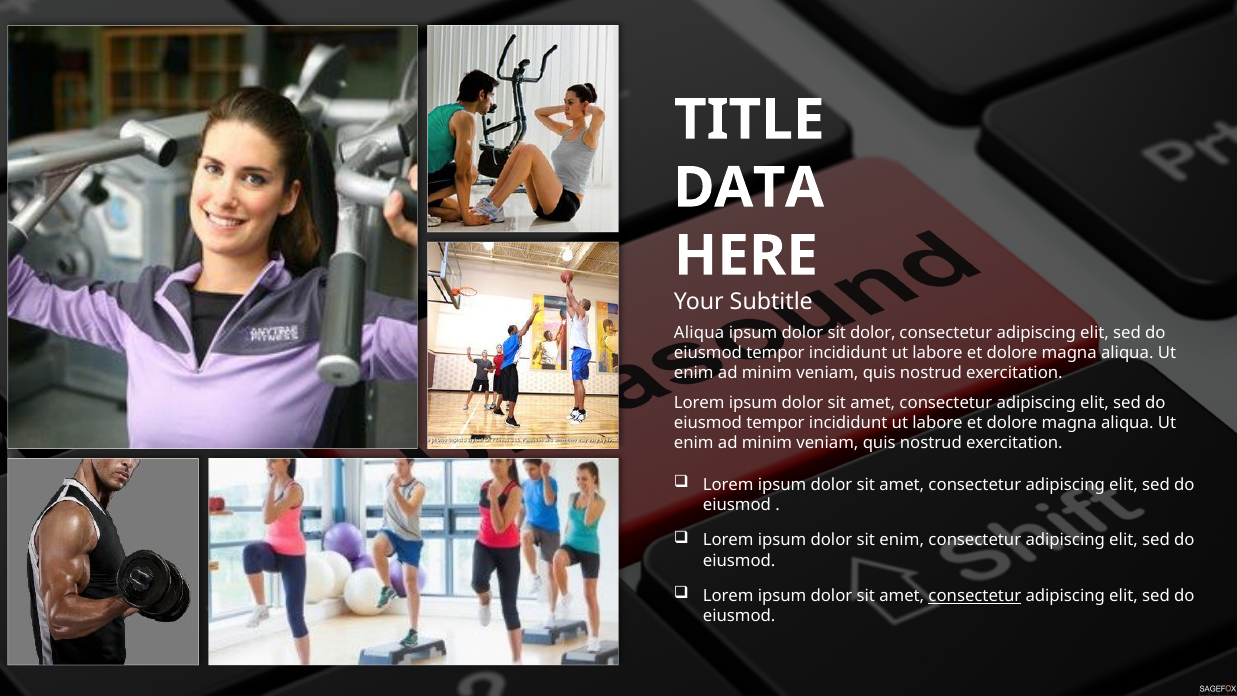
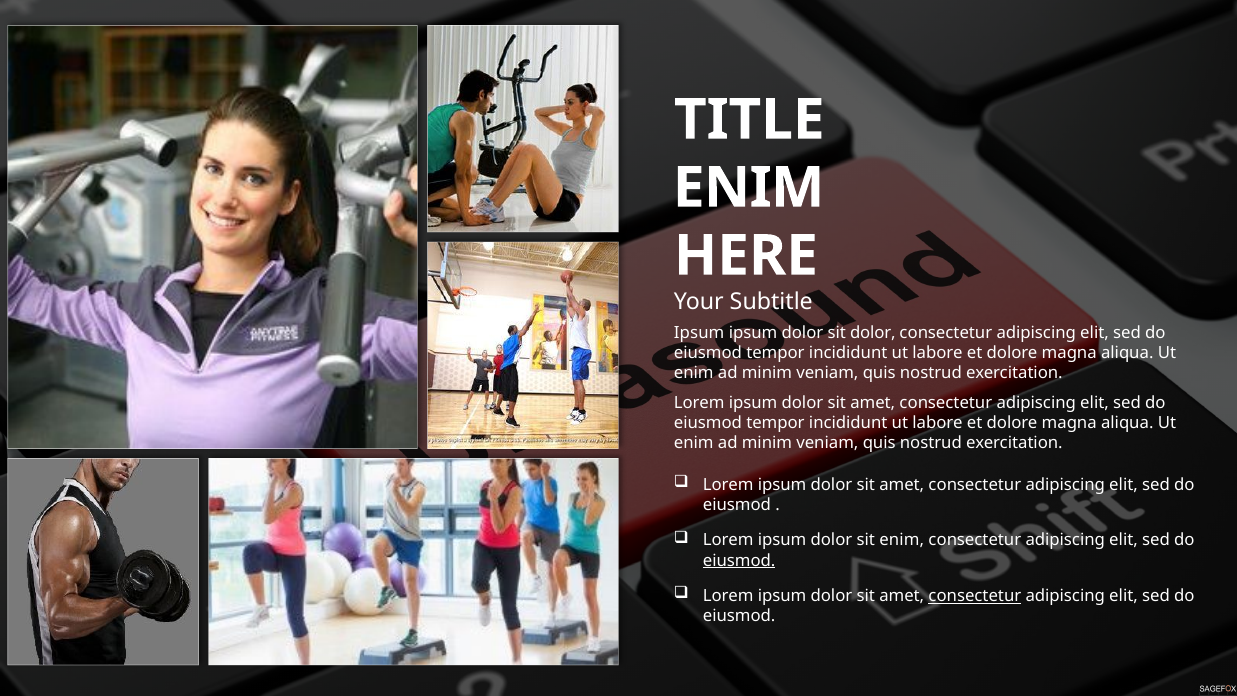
DATA: DATA -> ENIM (749, 188)
Aliqua: Aliqua -> Ipsum (699, 333)
eiusmod underline: none -> present (739, 560)
